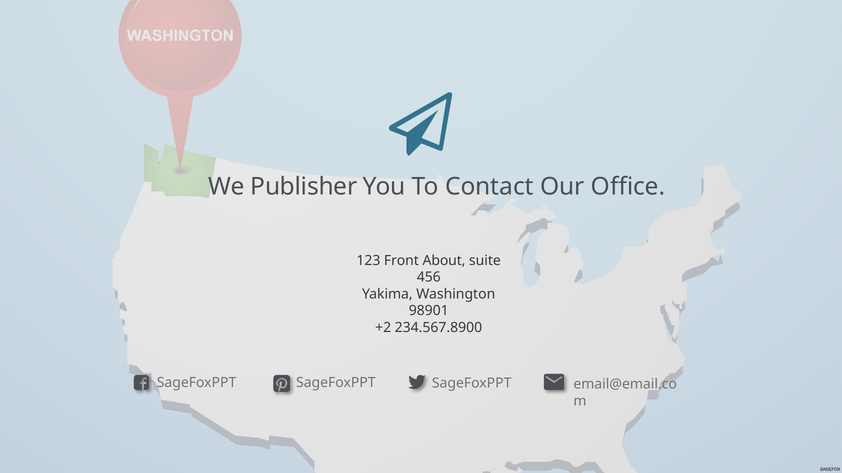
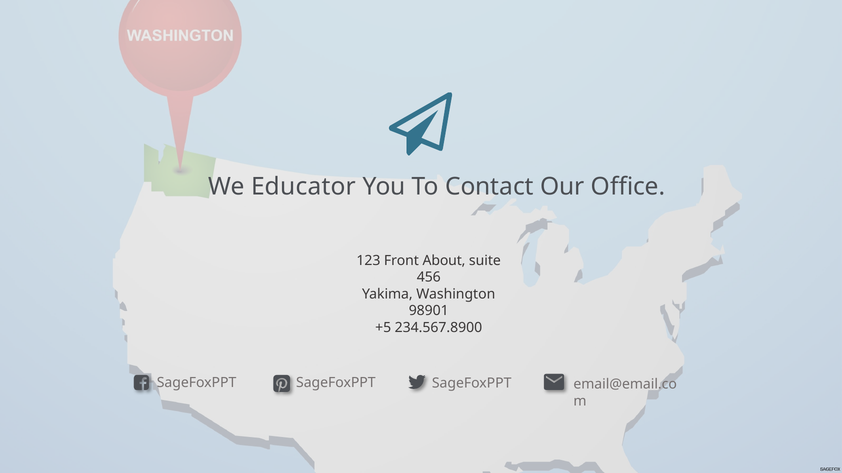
Publisher: Publisher -> Educator (304, 187)
+2: +2 -> +5 (383, 328)
